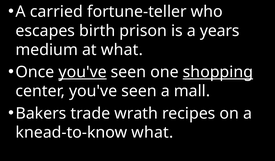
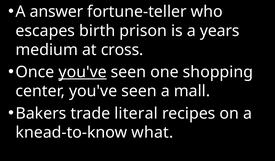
carried: carried -> answer (57, 12)
at what: what -> cross (122, 50)
shopping underline: present -> none (218, 72)
wrath: wrath -> literal (136, 113)
